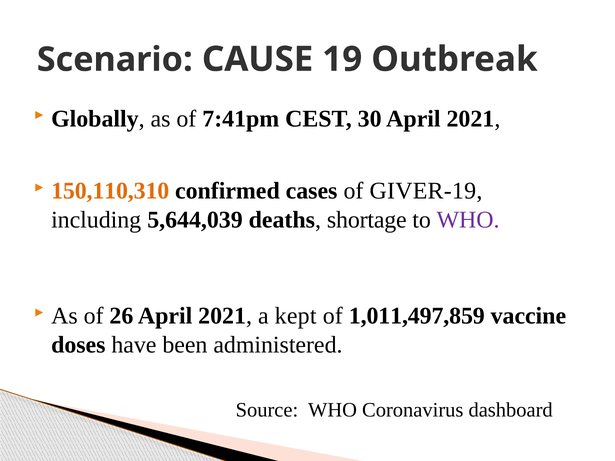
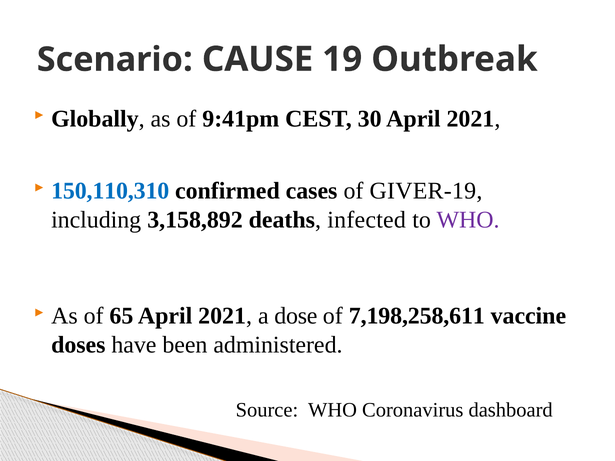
7:41pm: 7:41pm -> 9:41pm (241, 119)
150,110,310 colour: orange -> blue (110, 191)
5,644,039: 5,644,039 -> 3,158,892 (195, 220)
shortage: shortage -> infected (367, 220)
26: 26 -> 65 (121, 316)
kept: kept -> dose (296, 316)
1,011,497,859: 1,011,497,859 -> 7,198,258,611 (417, 316)
